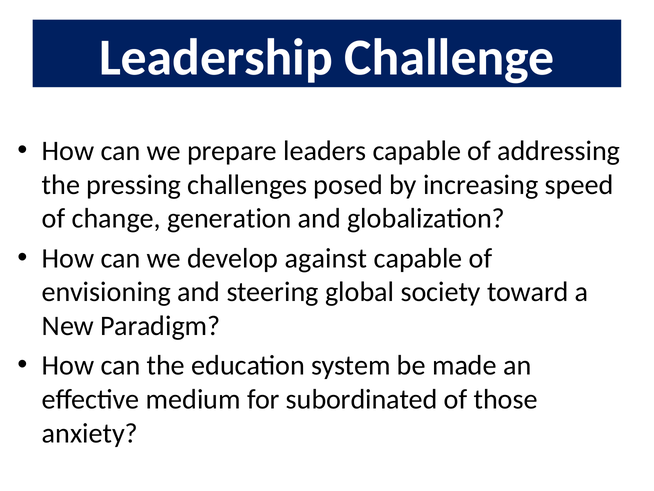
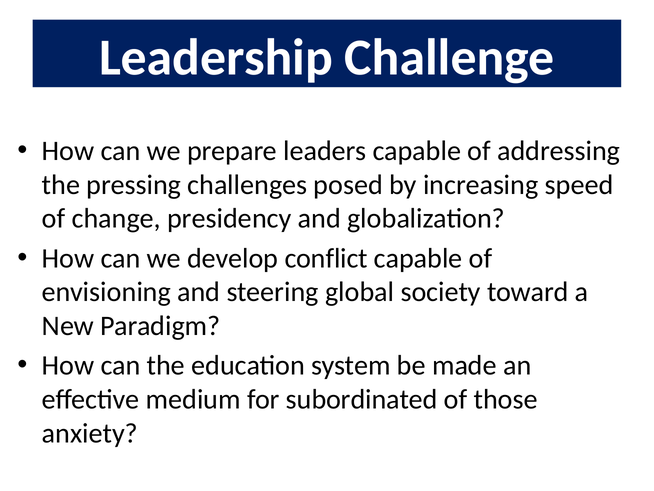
generation: generation -> presidency (229, 218)
against: against -> conflict (326, 258)
